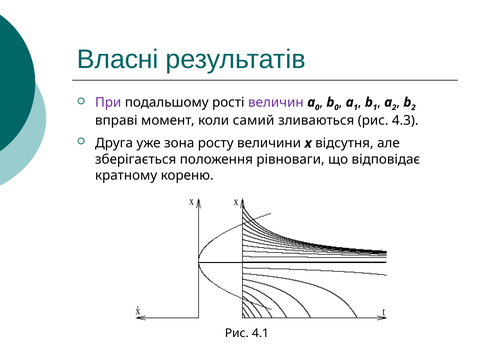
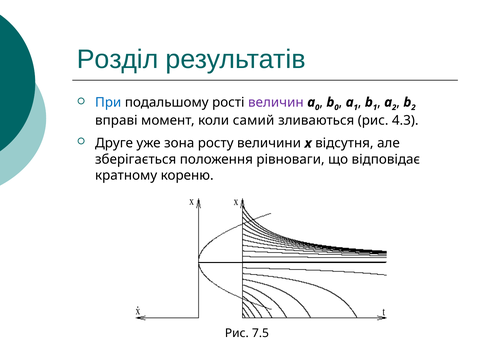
Власні: Власні -> Розділ (118, 60)
При colour: purple -> blue (108, 102)
Друга: Друга -> Друге (114, 143)
4.1: 4.1 -> 7.5 (260, 334)
